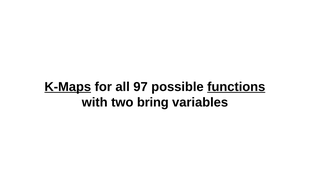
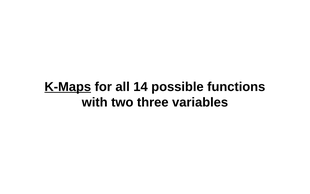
97: 97 -> 14 (141, 87)
functions underline: present -> none (236, 87)
bring: bring -> three (153, 102)
